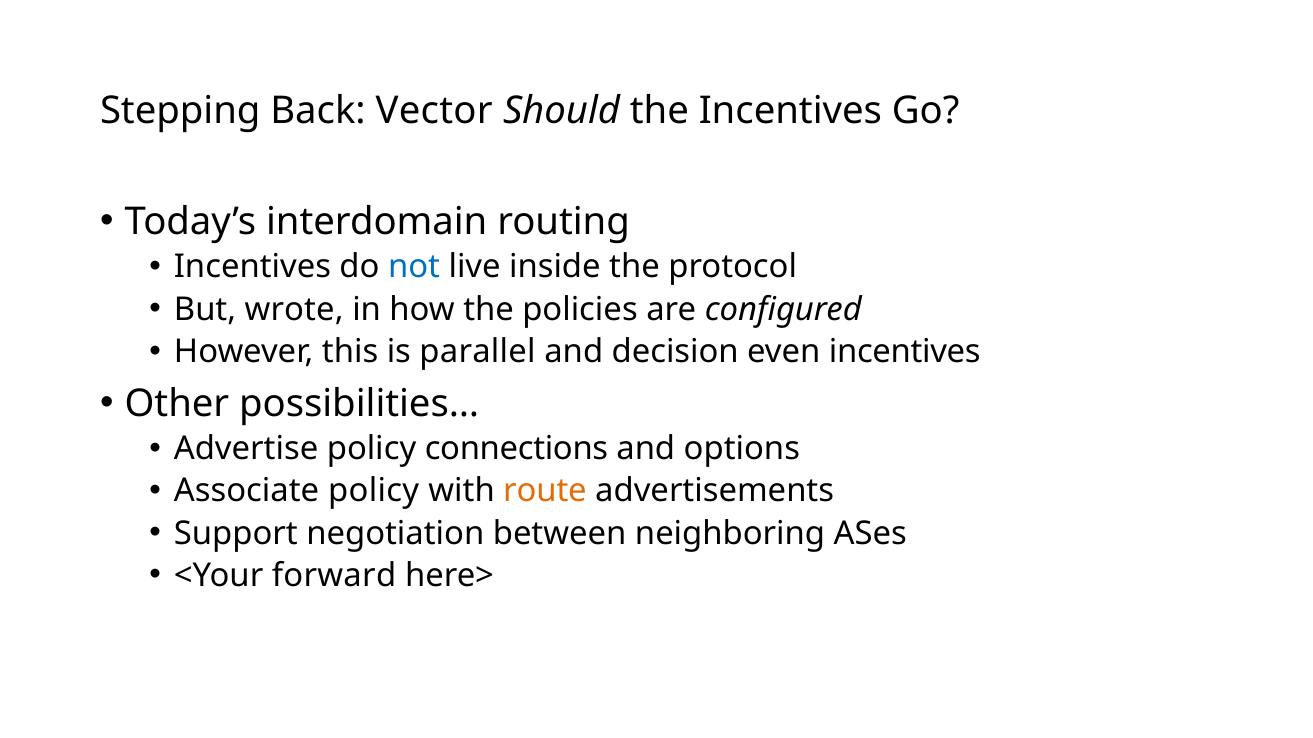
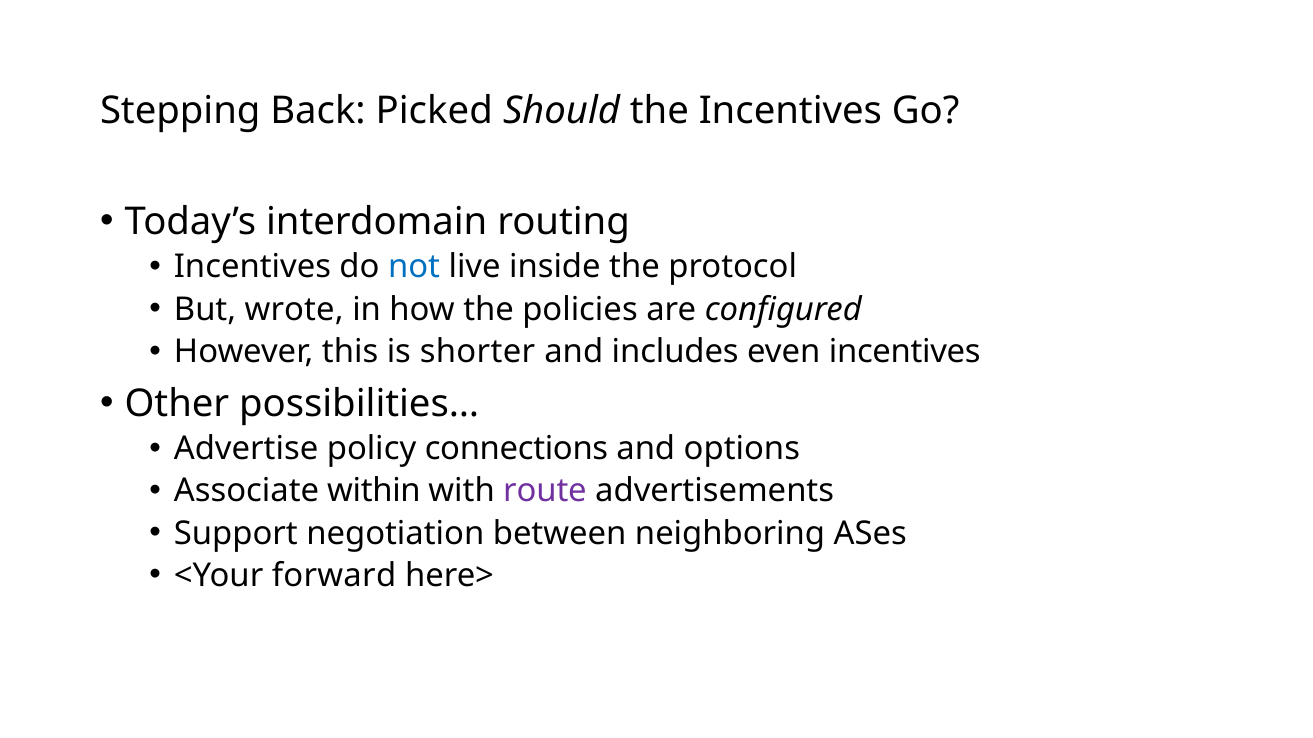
Vector: Vector -> Picked (434, 110)
parallel: parallel -> shorter (477, 352)
decision: decision -> includes (675, 352)
Associate policy: policy -> within (374, 491)
route colour: orange -> purple (545, 491)
